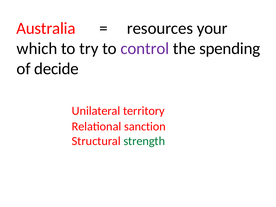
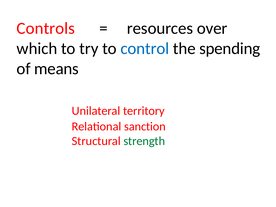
Australia: Australia -> Controls (46, 28)
your: your -> over (212, 28)
control colour: purple -> blue (145, 49)
decide: decide -> means (56, 69)
